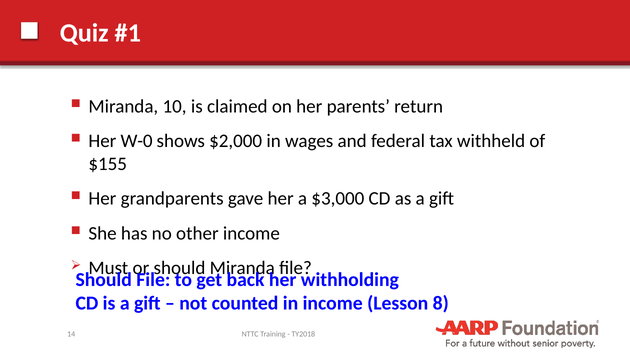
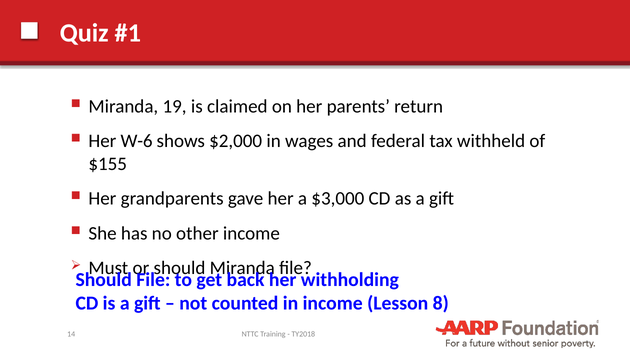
10: 10 -> 19 (175, 106)
W-0: W-0 -> W-6 (137, 141)
